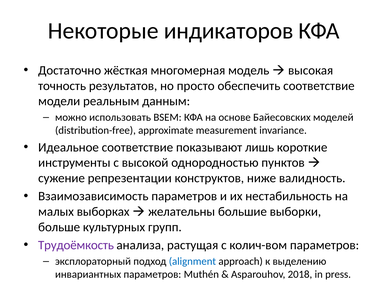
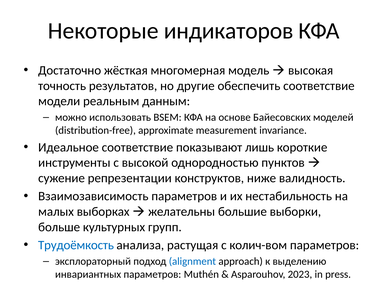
просто: просто -> другие (196, 86)
Трудоёмкость colour: purple -> blue (76, 245)
2018: 2018 -> 2023 (300, 275)
